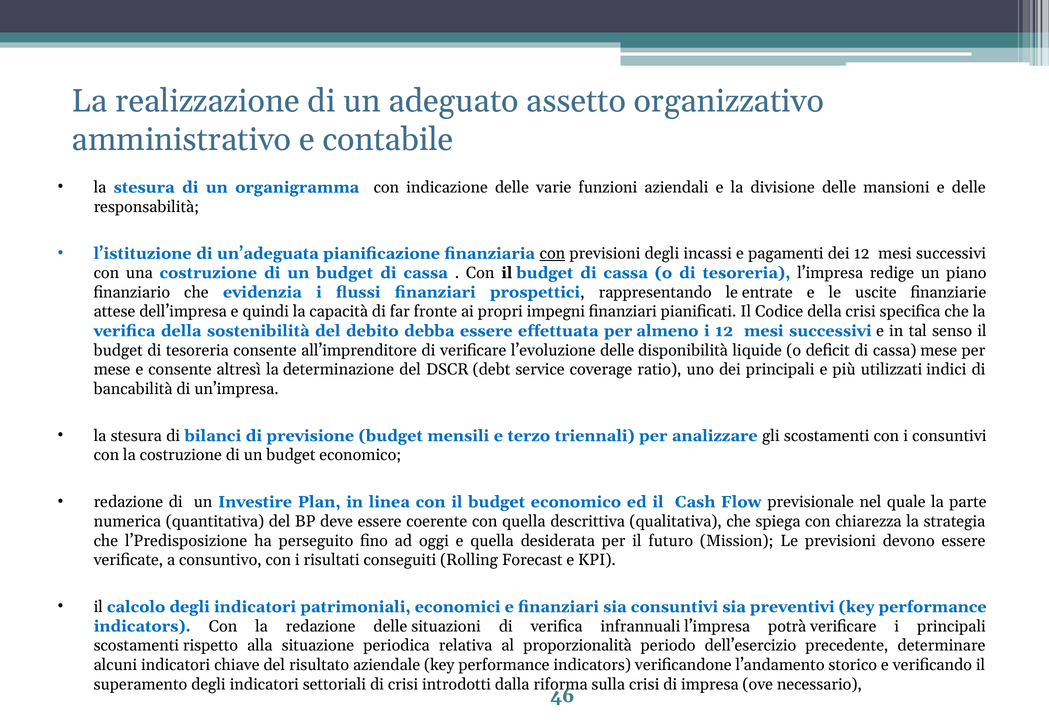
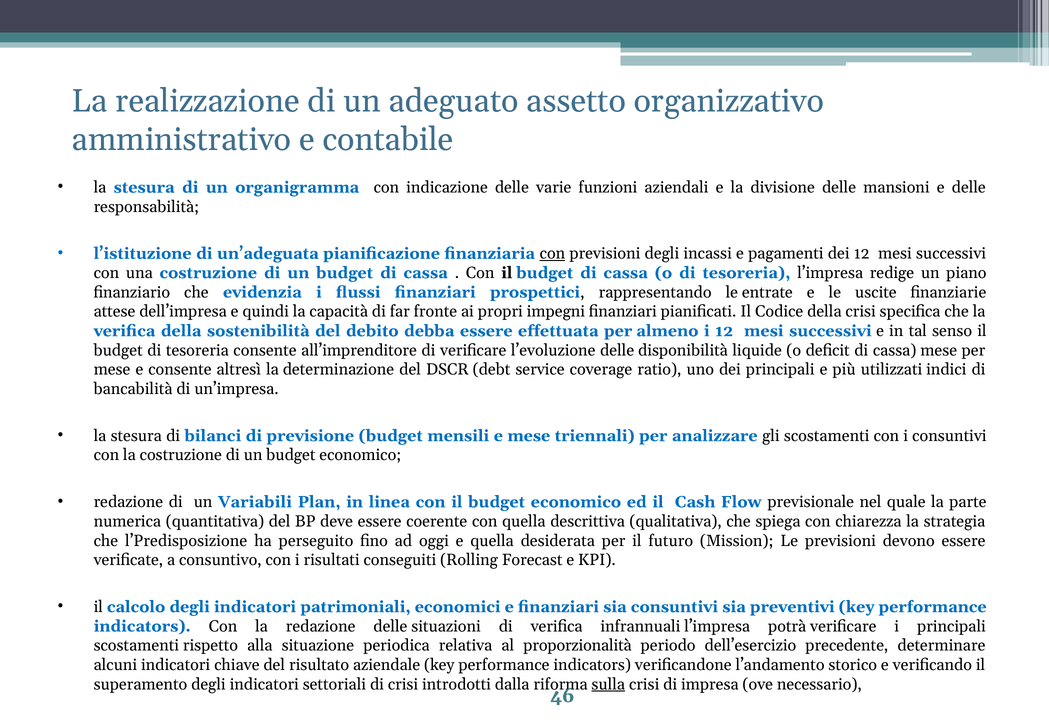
e terzo: terzo -> mese (529, 436)
Investire: Investire -> Variabili (255, 502)
sulla underline: none -> present (608, 684)
